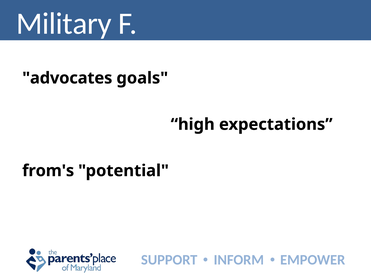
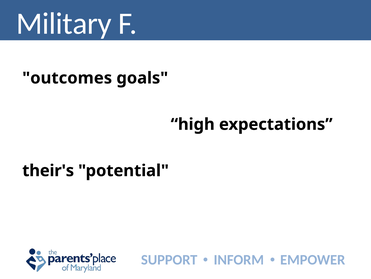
advocates: advocates -> outcomes (67, 78)
from's: from's -> their's (48, 170)
